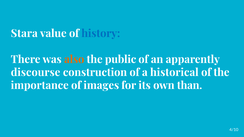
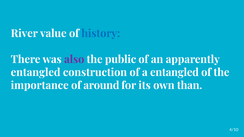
Stara: Stara -> River (24, 33)
also colour: orange -> purple (74, 60)
discourse: discourse -> entangled (36, 73)
a historical: historical -> entangled (174, 73)
images: images -> around (101, 86)
